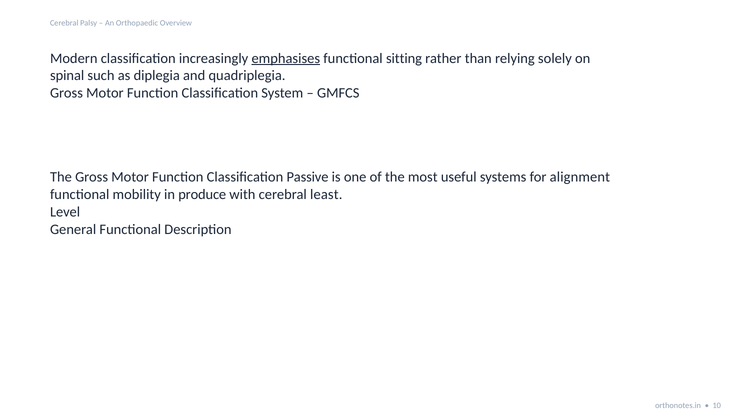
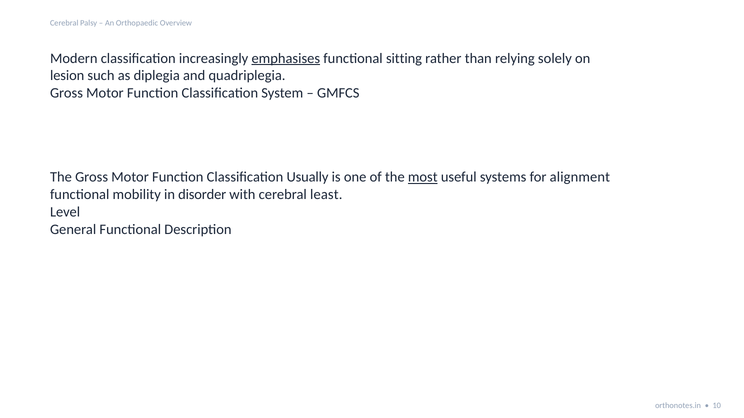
spinal: spinal -> lesion (67, 76)
Passive: Passive -> Usually (307, 177)
most underline: none -> present (423, 177)
produce: produce -> disorder (202, 195)
